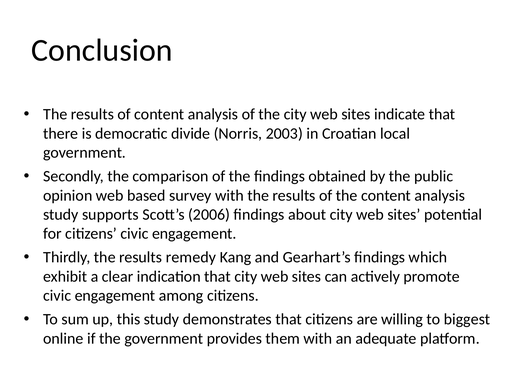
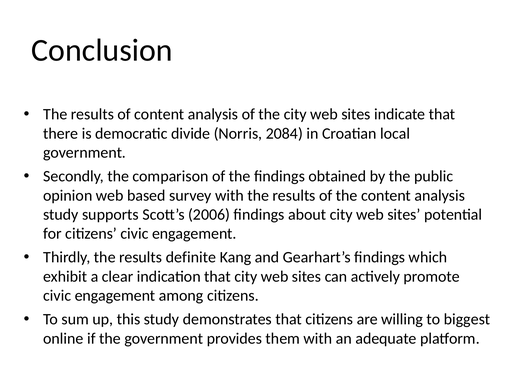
2003: 2003 -> 2084 (284, 134)
remedy: remedy -> definite (191, 258)
